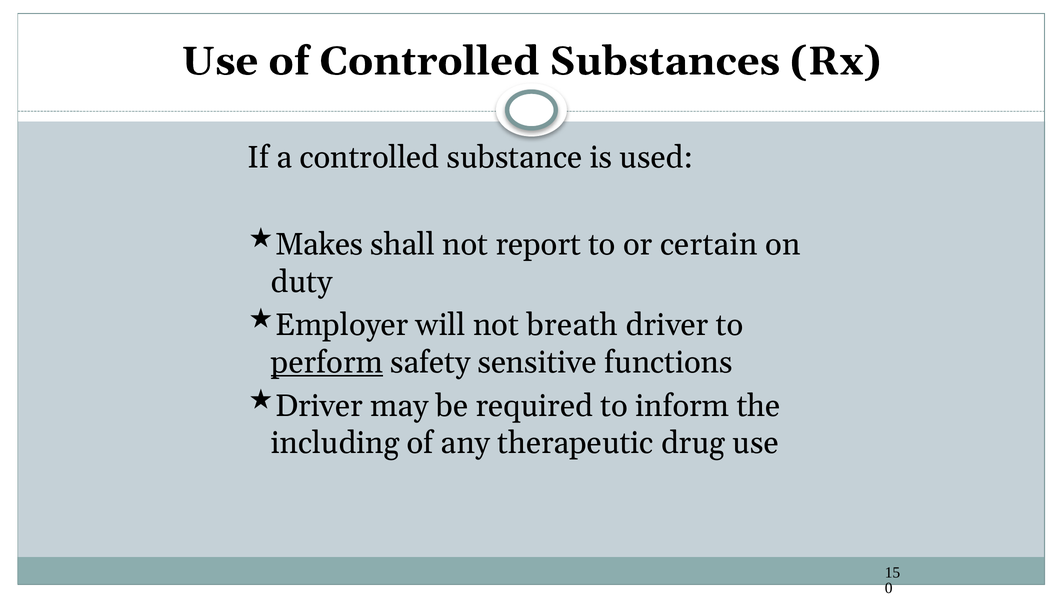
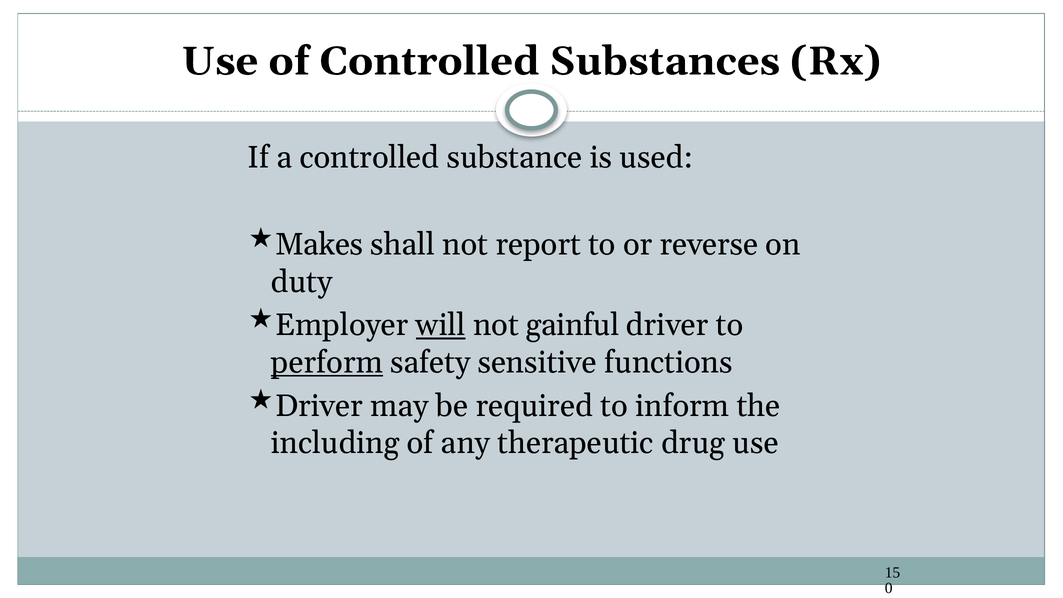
certain: certain -> reverse (709, 245)
will underline: none -> present (441, 325)
breath: breath -> gainful (573, 325)
